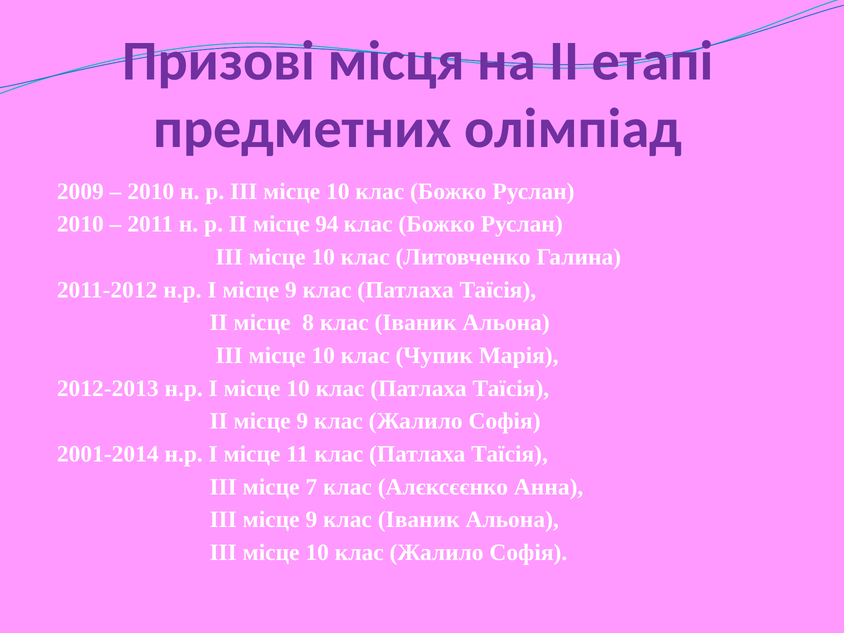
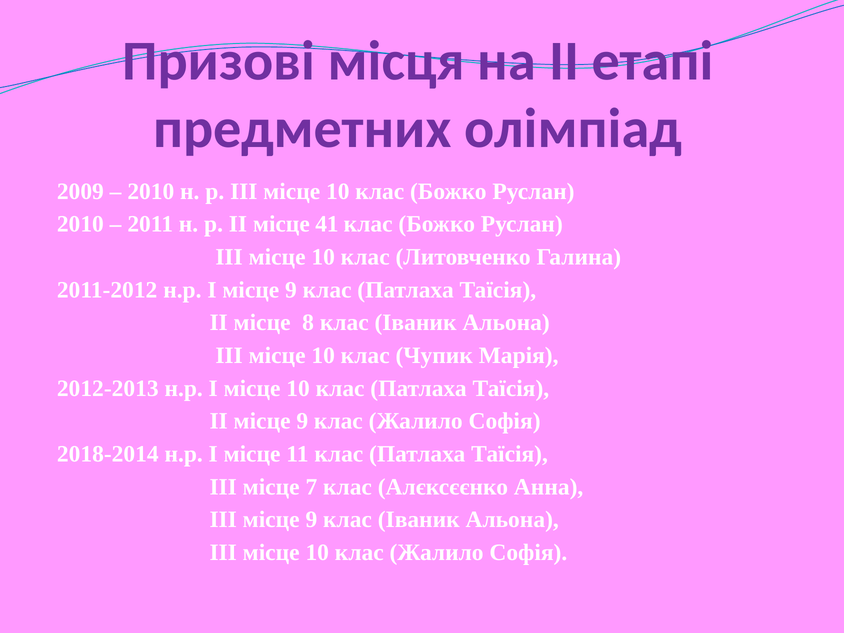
94: 94 -> 41 (327, 224)
2001-2014: 2001-2014 -> 2018-2014 (108, 454)
